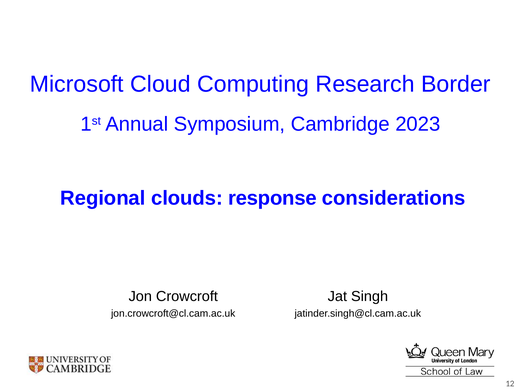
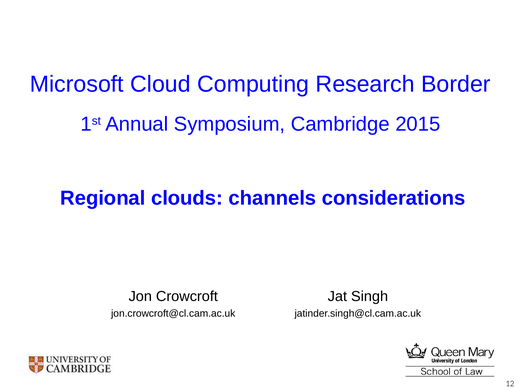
2023: 2023 -> 2015 (418, 124)
response: response -> channels (272, 198)
